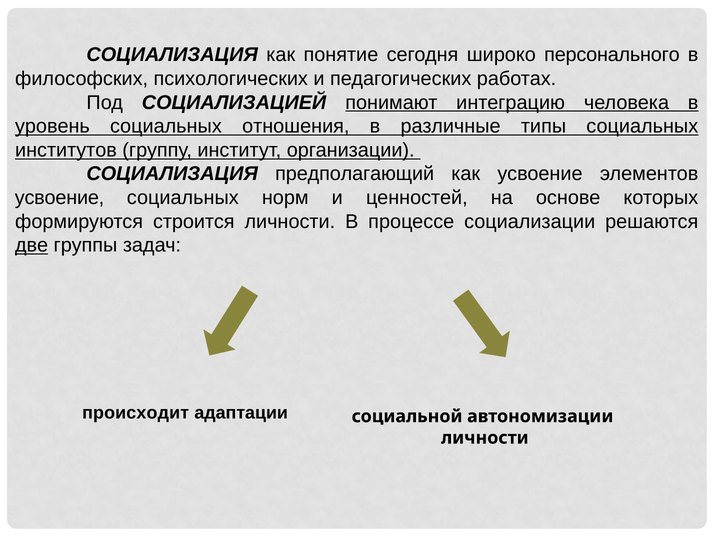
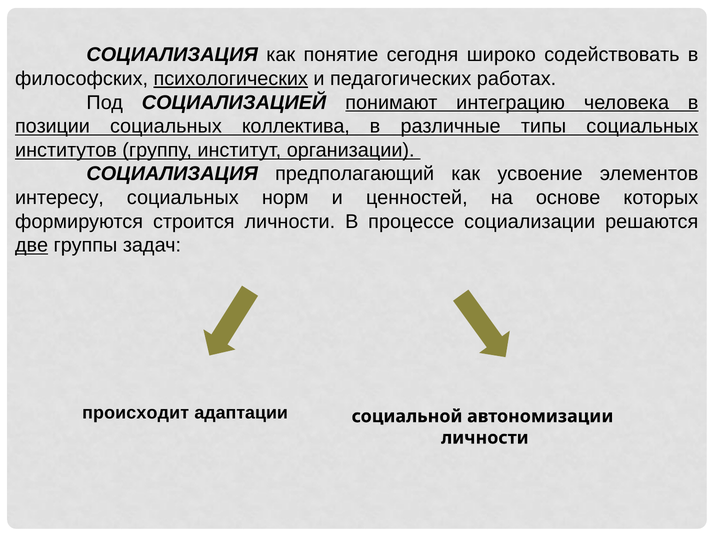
персонального: персонального -> содействовать (612, 55)
психологических underline: none -> present (231, 79)
уровень: уровень -> позиции (52, 126)
отношения: отношения -> коллектива (296, 126)
усвоение: усвоение -> интересу (59, 198)
